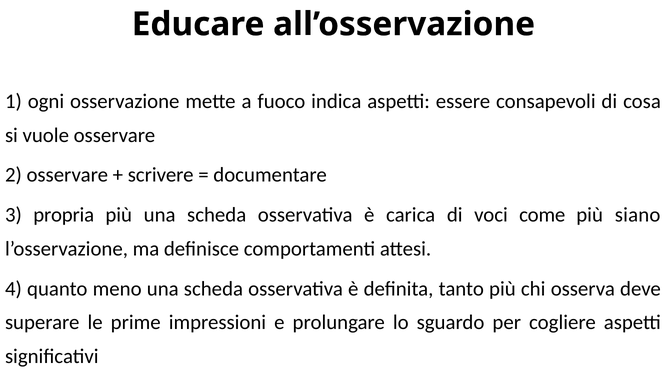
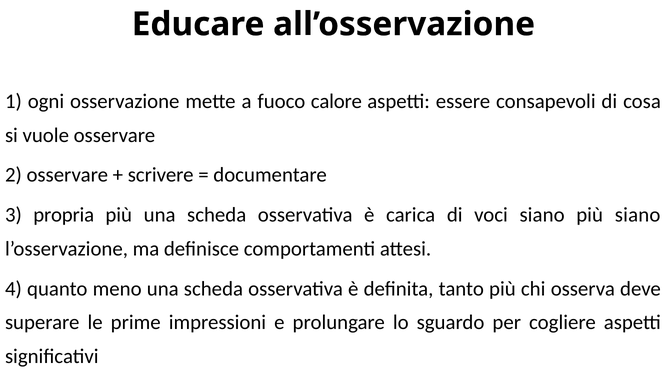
indica: indica -> calore (336, 101)
voci come: come -> siano (542, 215)
